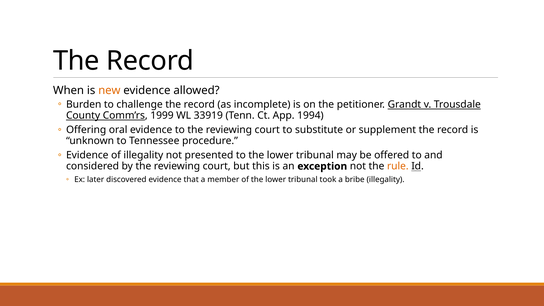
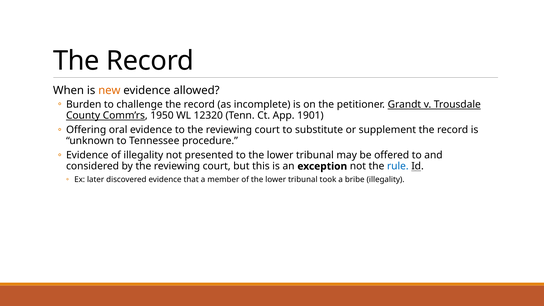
1999: 1999 -> 1950 (162, 115)
33919: 33919 -> 12320 (208, 115)
1994: 1994 -> 1901 (310, 115)
rule colour: orange -> blue (398, 166)
